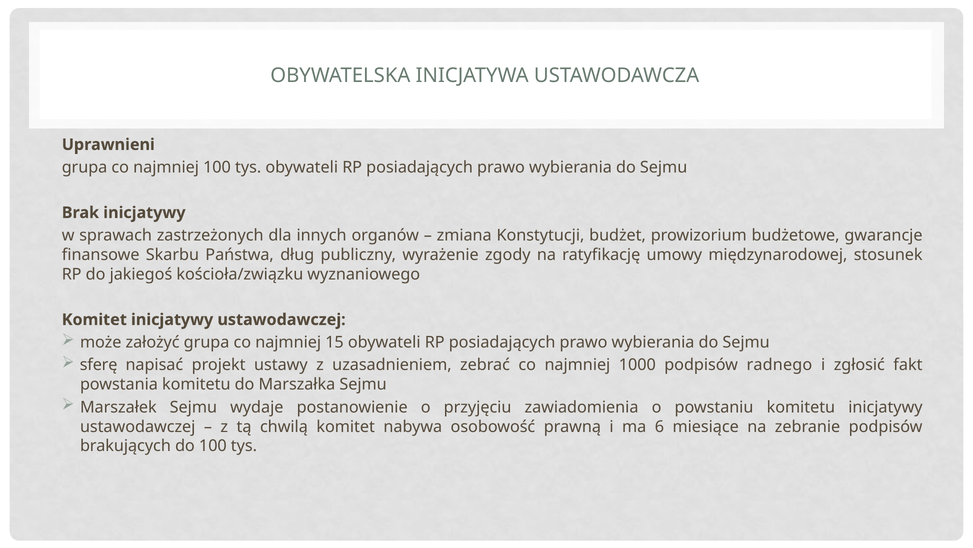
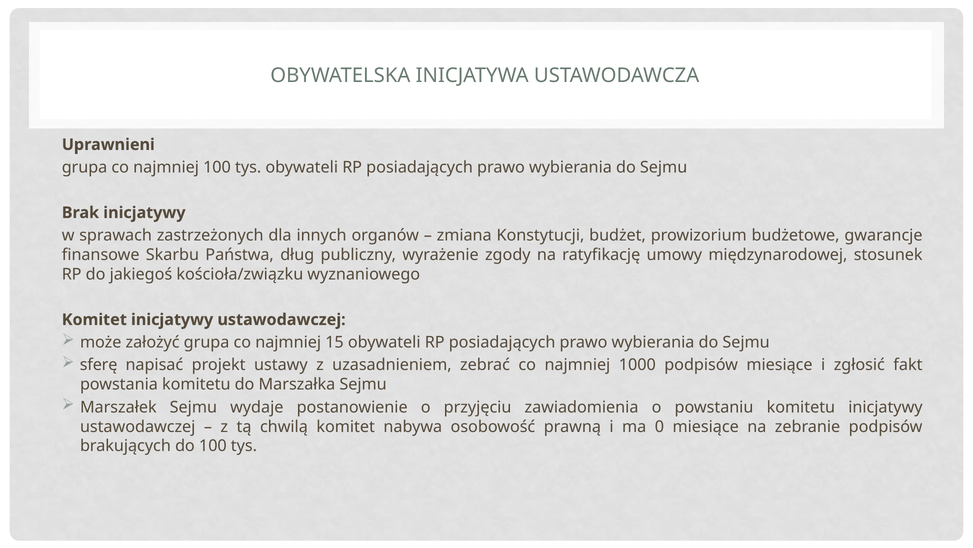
podpisów radnego: radnego -> miesiące (780, 365)
6: 6 -> 0 (659, 426)
